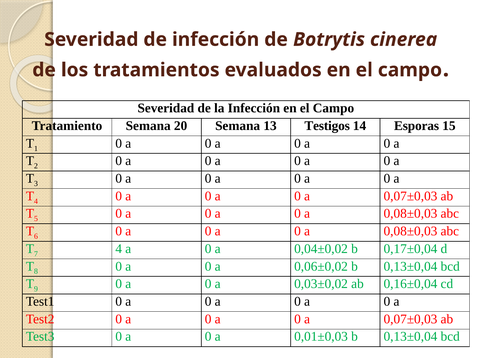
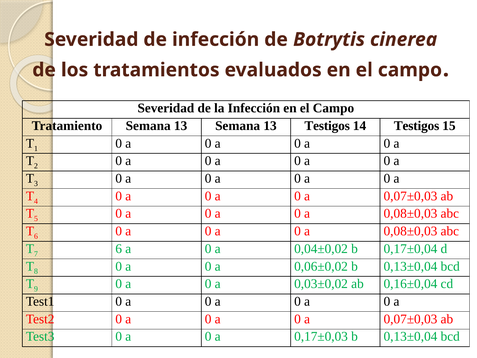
Tratamiento Semana 20: 20 -> 13 (181, 126)
14 Esporas: Esporas -> Testigos (417, 126)
4: 4 -> 6 (119, 249)
0,01±0,03: 0,01±0,03 -> 0,17±0,03 (321, 336)
